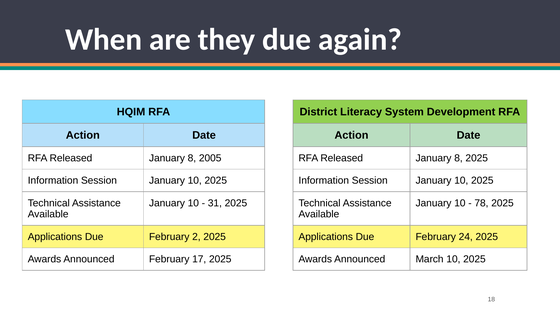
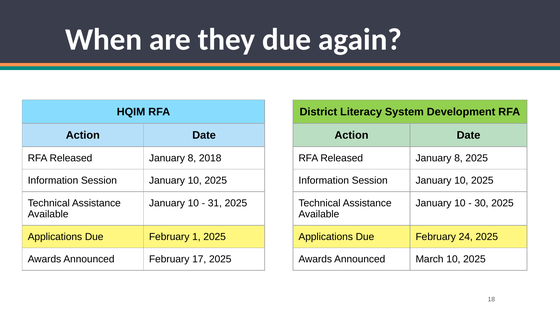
2005: 2005 -> 2018 (210, 158)
78: 78 -> 30 (481, 203)
2: 2 -> 1 (196, 237)
